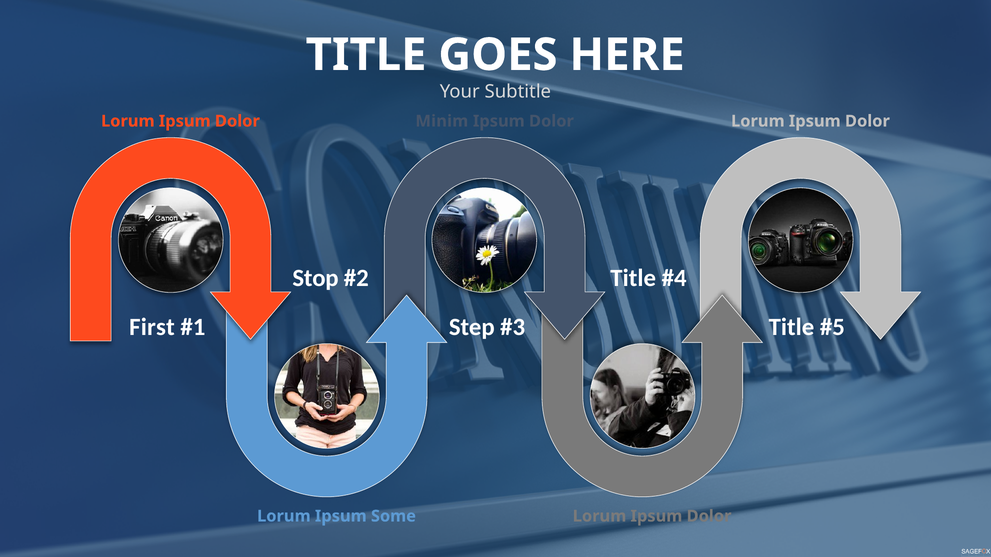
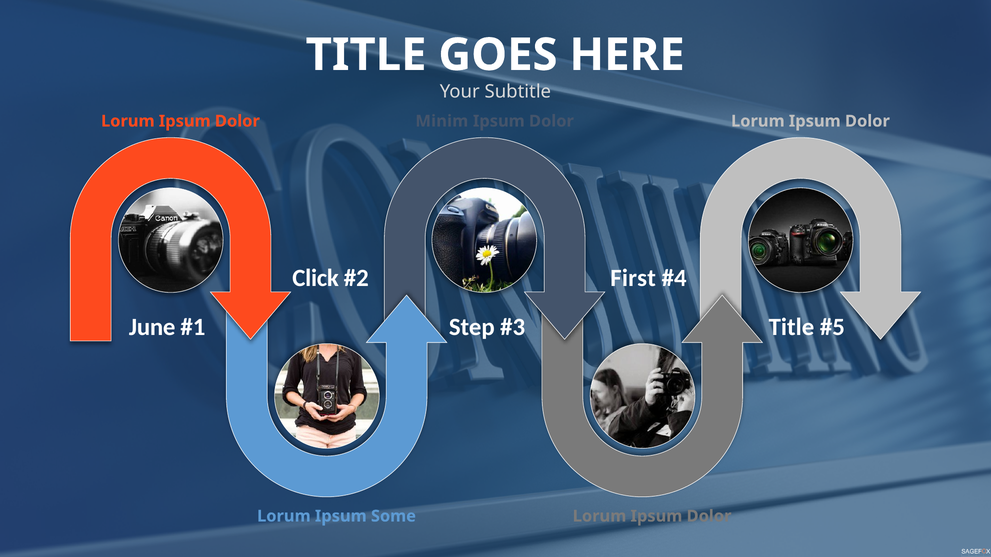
Stop: Stop -> Click (316, 278)
Title: Title -> First (633, 278)
First: First -> June (152, 328)
